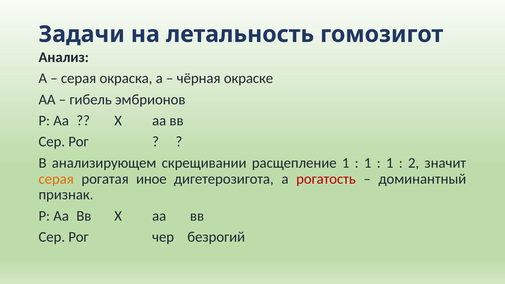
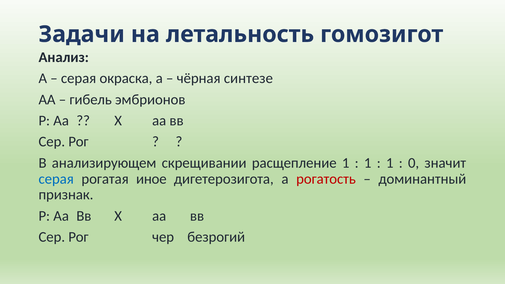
окраске: окраске -> синтезе (248, 78)
2: 2 -> 0 (414, 163)
серая colour: orange -> blue (56, 179)
